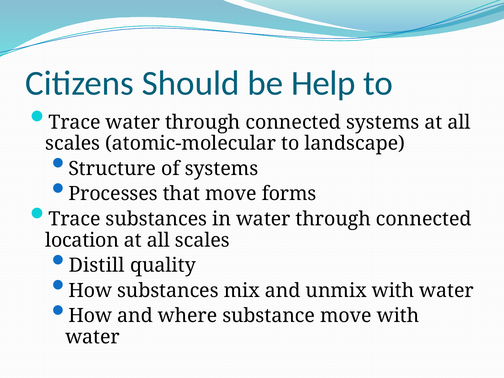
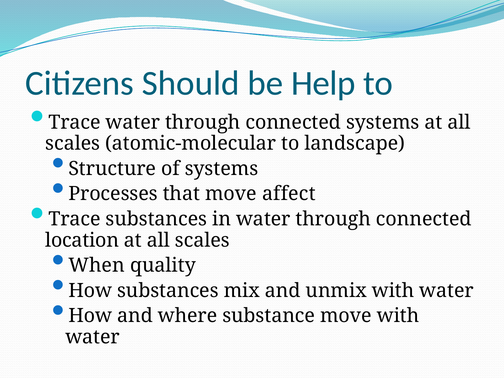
forms: forms -> affect (289, 194)
Distill: Distill -> When (97, 265)
